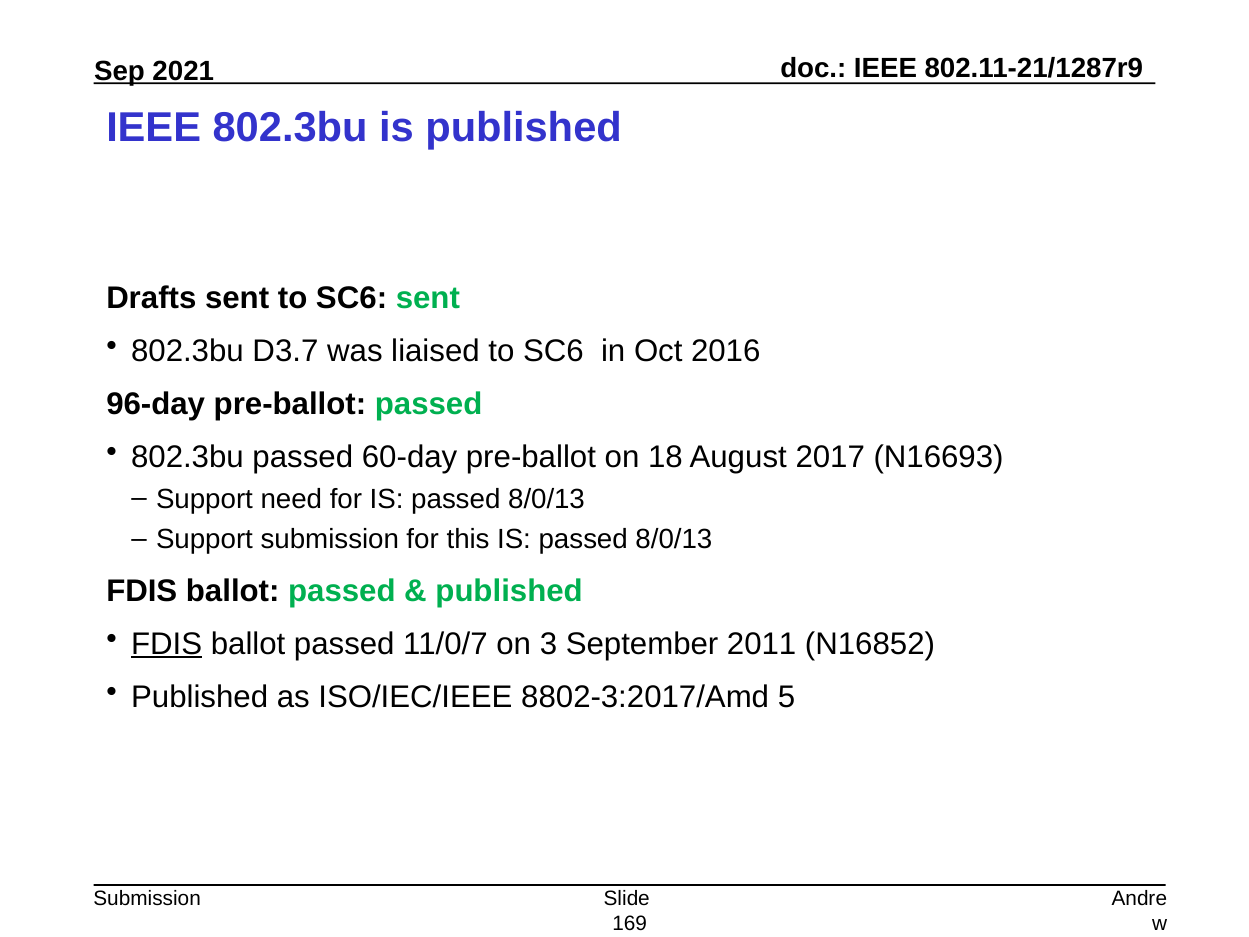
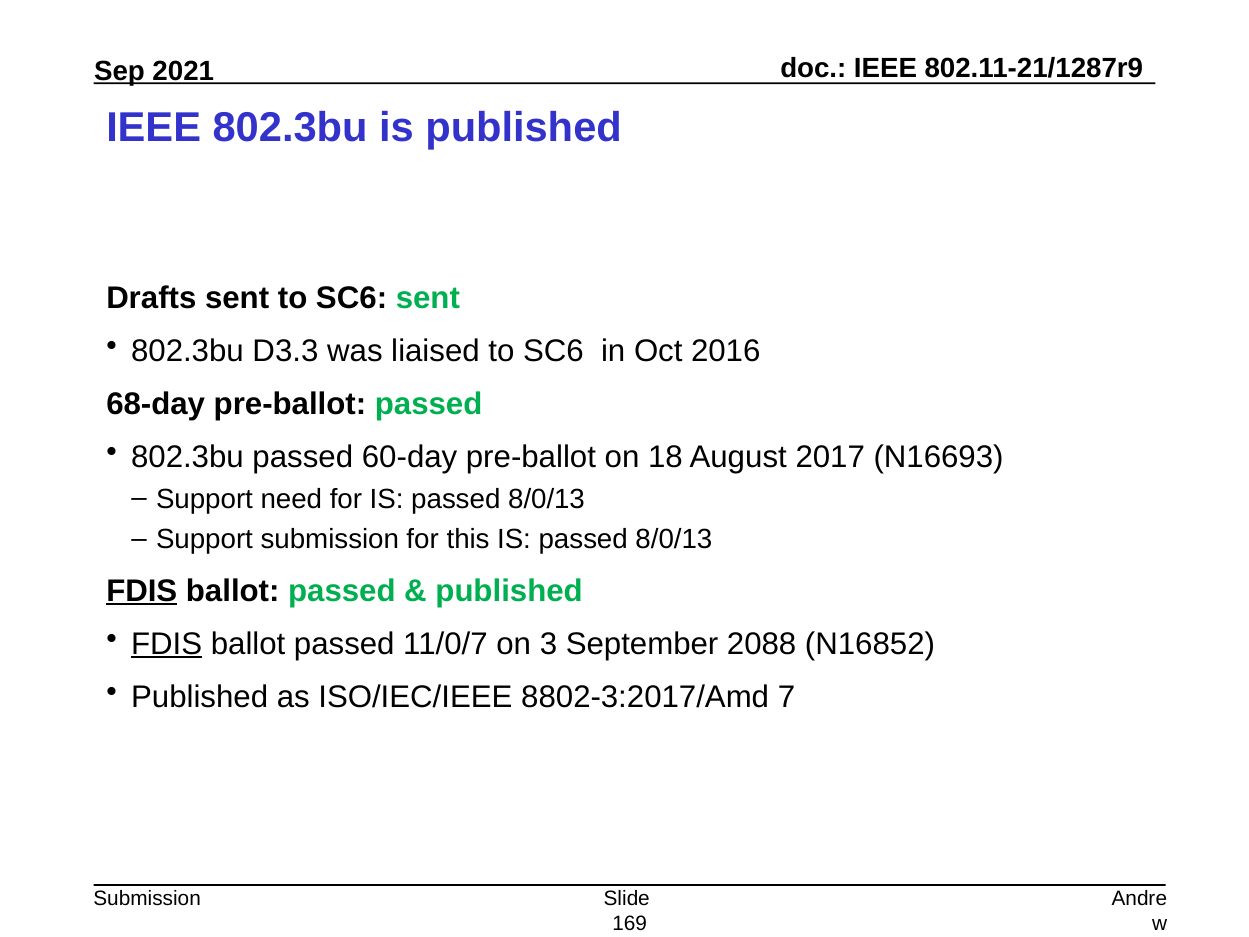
D3.7: D3.7 -> D3.3 (285, 351)
96-day: 96-day -> 68-day (156, 404)
FDIS underline: none -> present (142, 591)
2011: 2011 -> 2088 (762, 644)
5: 5 -> 7 (787, 697)
